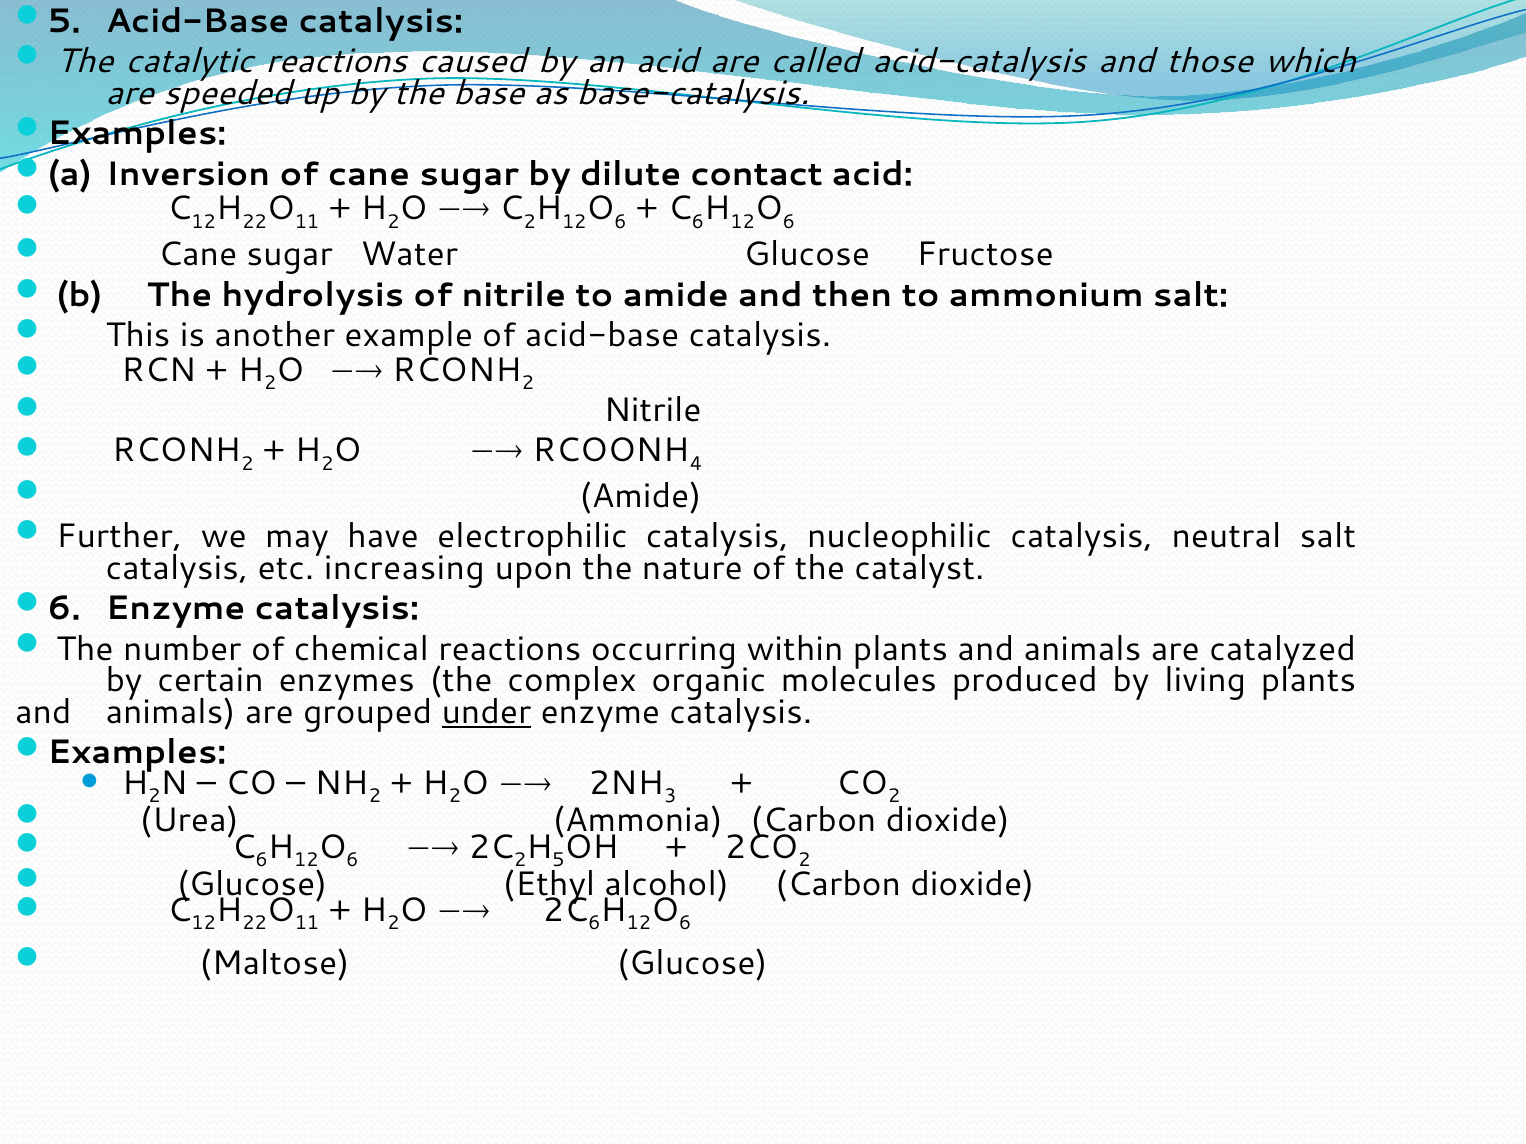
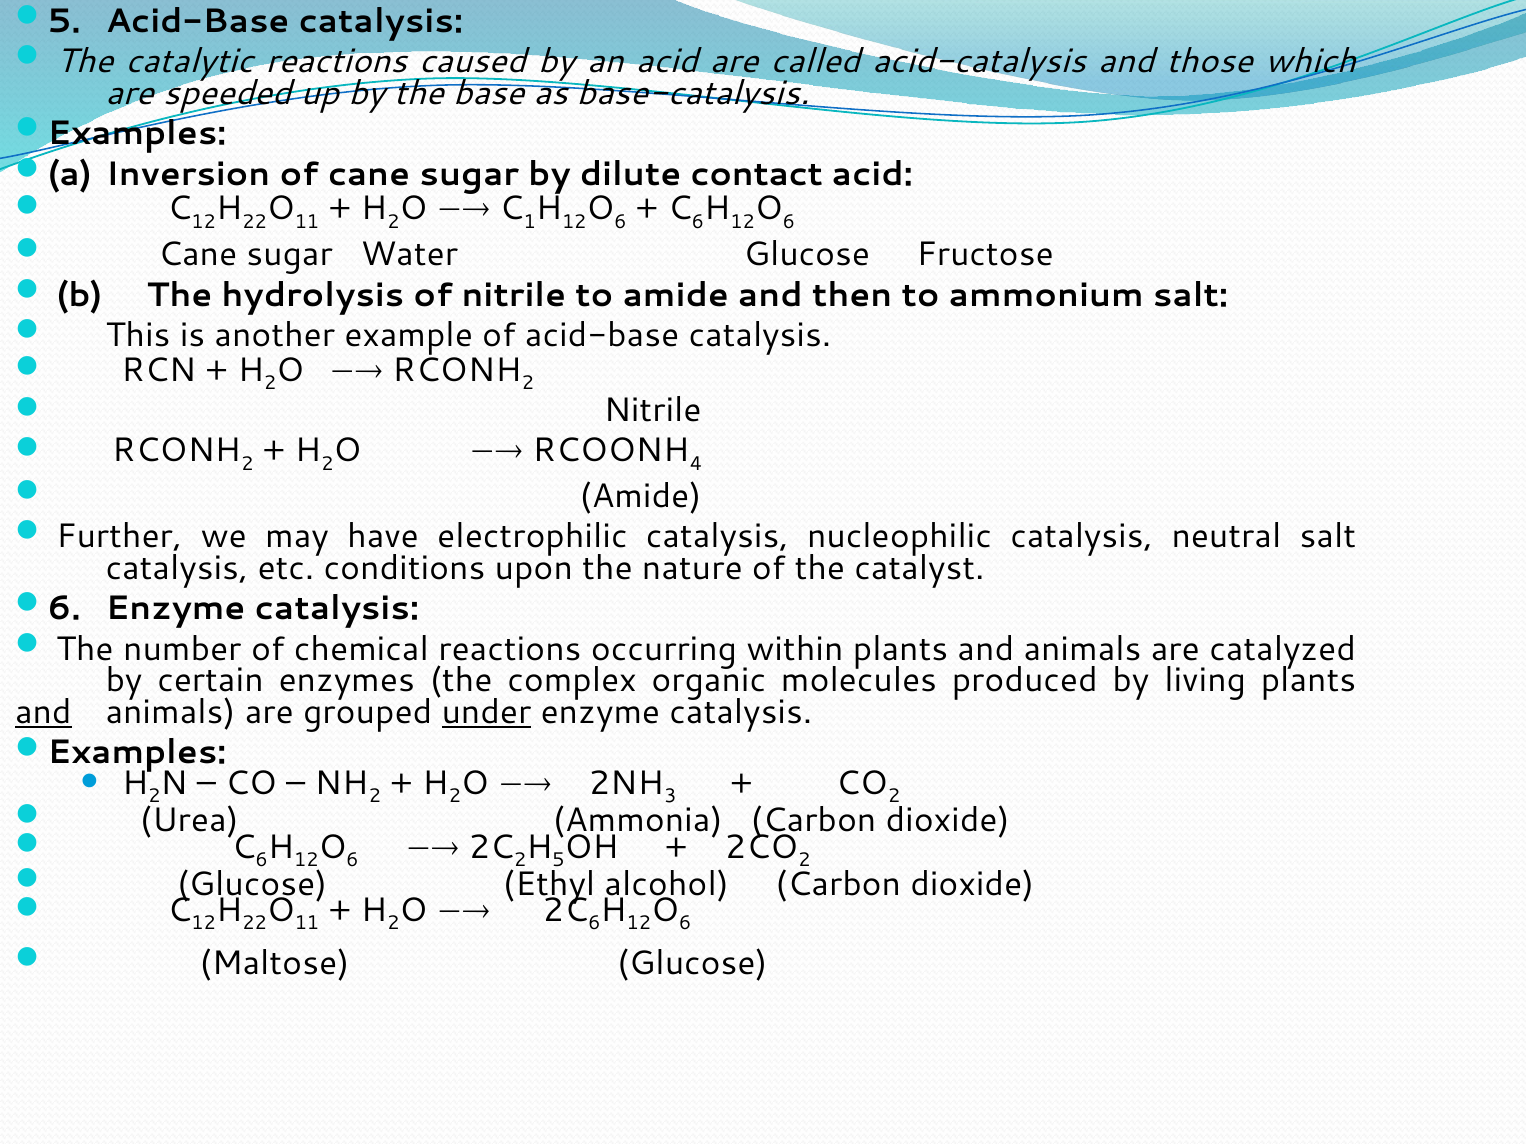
2: 2 -> 1 (530, 222)
increasing: increasing -> conditions (405, 569)
and underline: none -> present (43, 713)
